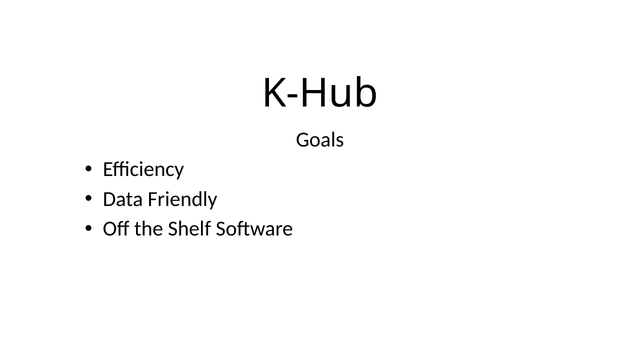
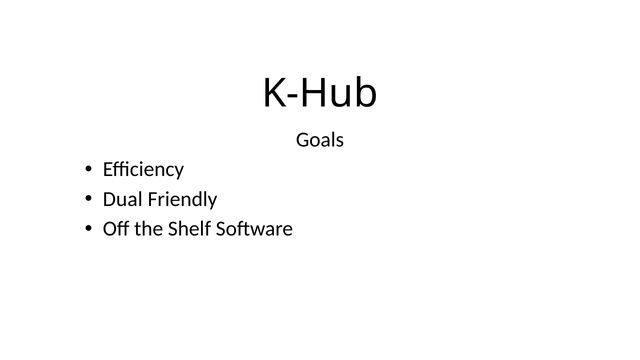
Data: Data -> Dual (123, 199)
